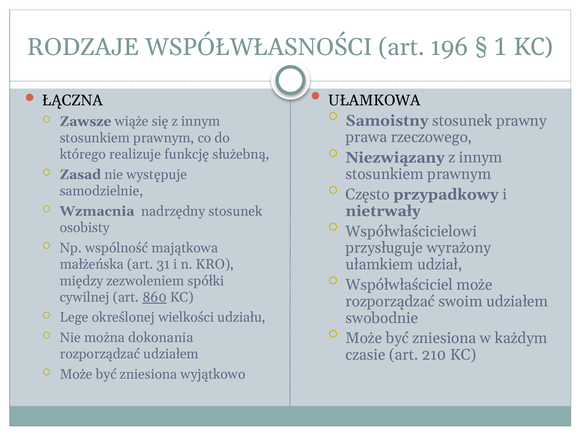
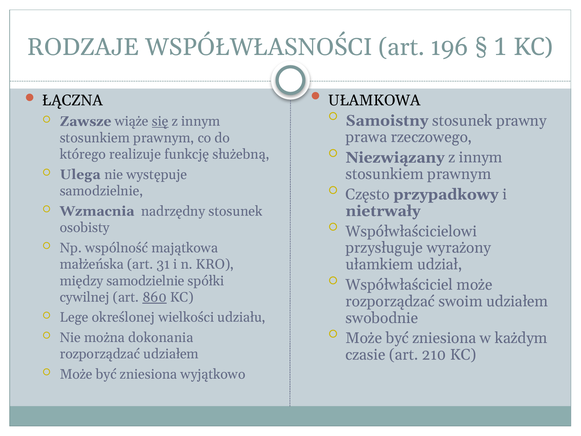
się underline: none -> present (160, 121)
Zasad: Zasad -> Ulega (80, 174)
między zezwoleniem: zezwoleniem -> samodzielnie (146, 281)
